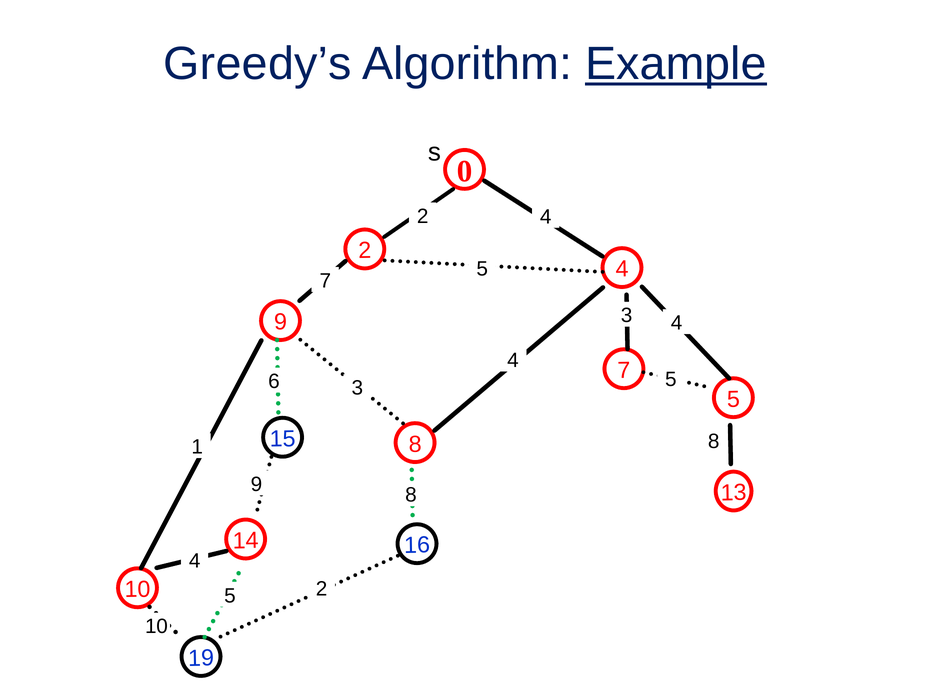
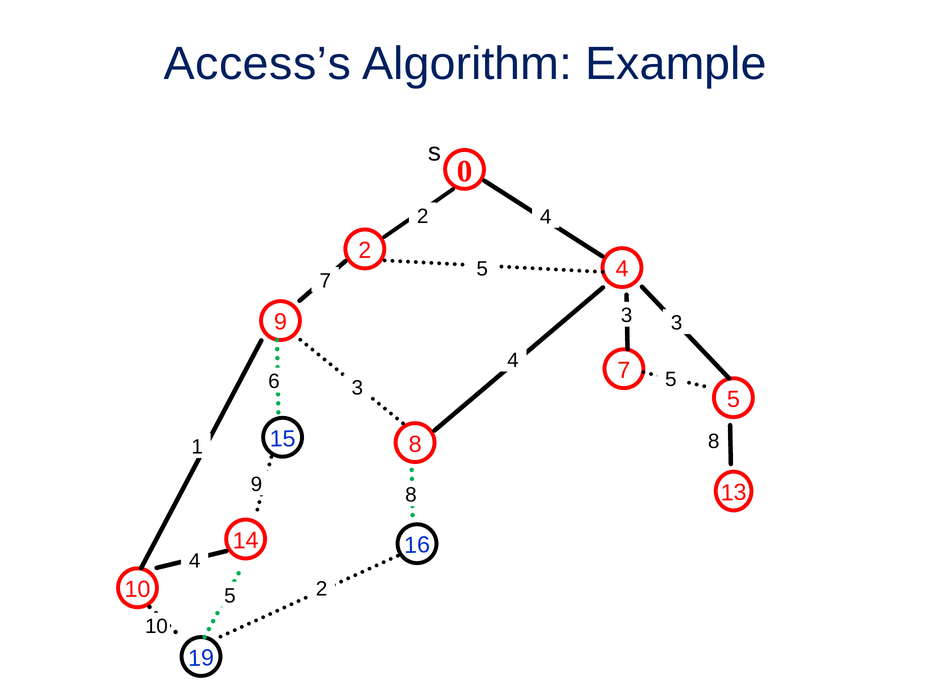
Greedy’s: Greedy’s -> Access’s (257, 64)
Example underline: present -> none (676, 64)
4: 4 -> 3 (677, 323)
